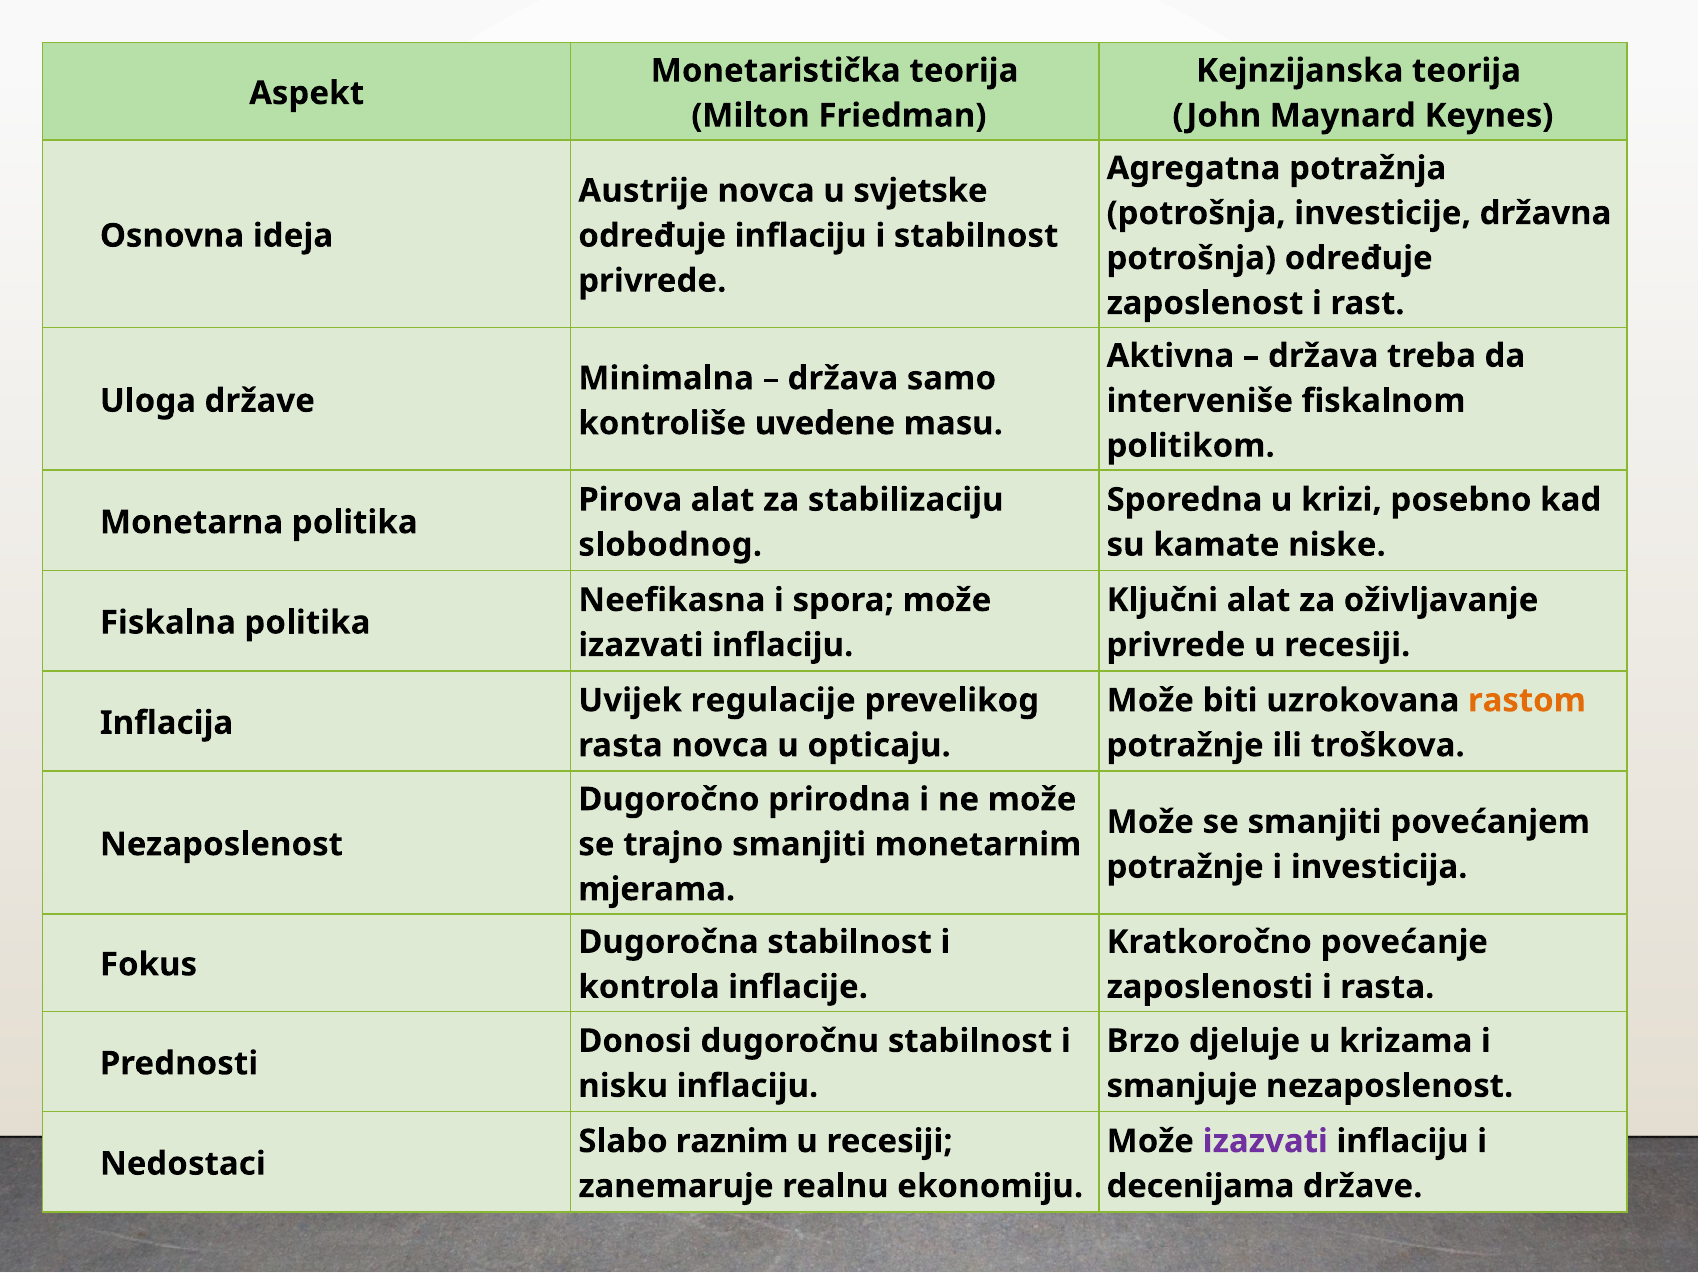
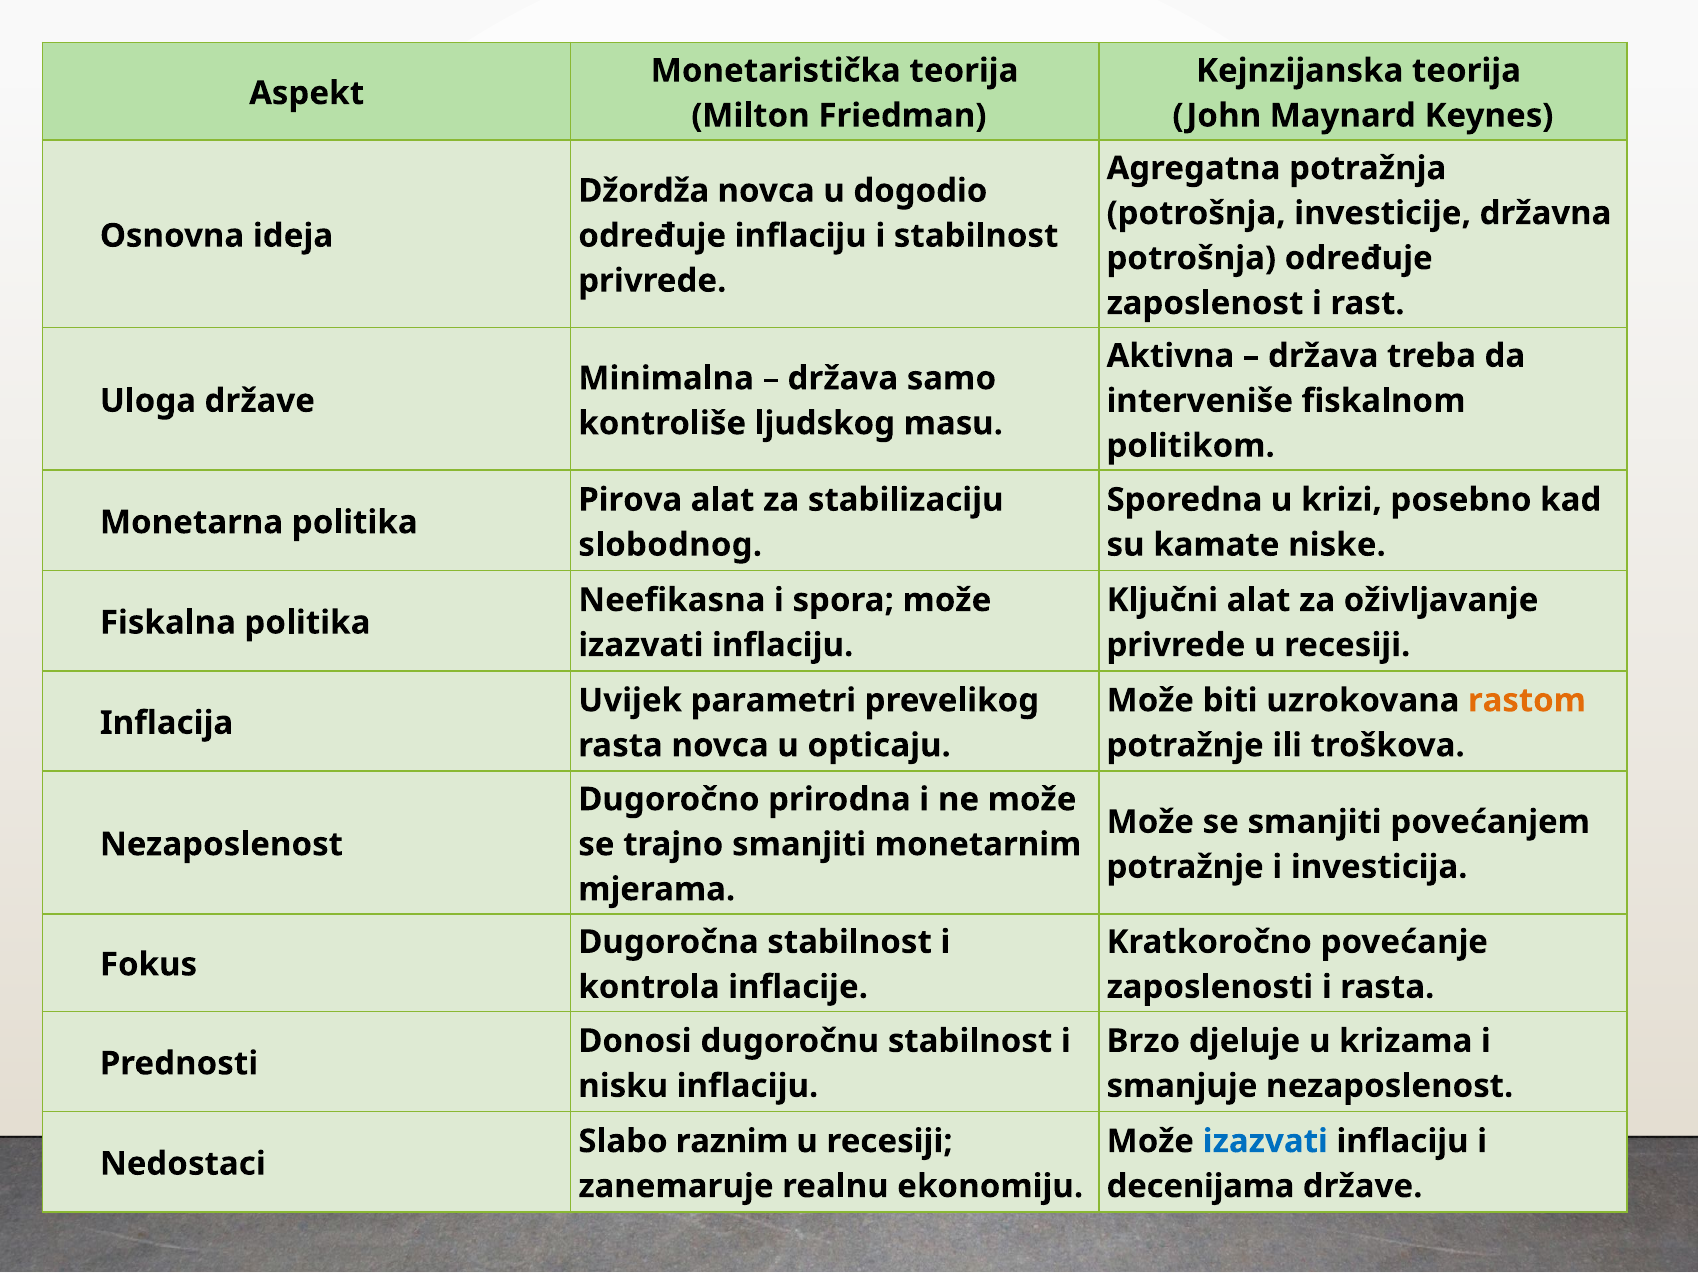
Austrije: Austrije -> Džordža (644, 191)
svjetske: svjetske -> dogodio (920, 191)
uvedene: uvedene -> ljudskog (825, 424)
regulacije: regulacije -> parametri (773, 701)
izazvati colour: purple -> blue (1265, 1142)
